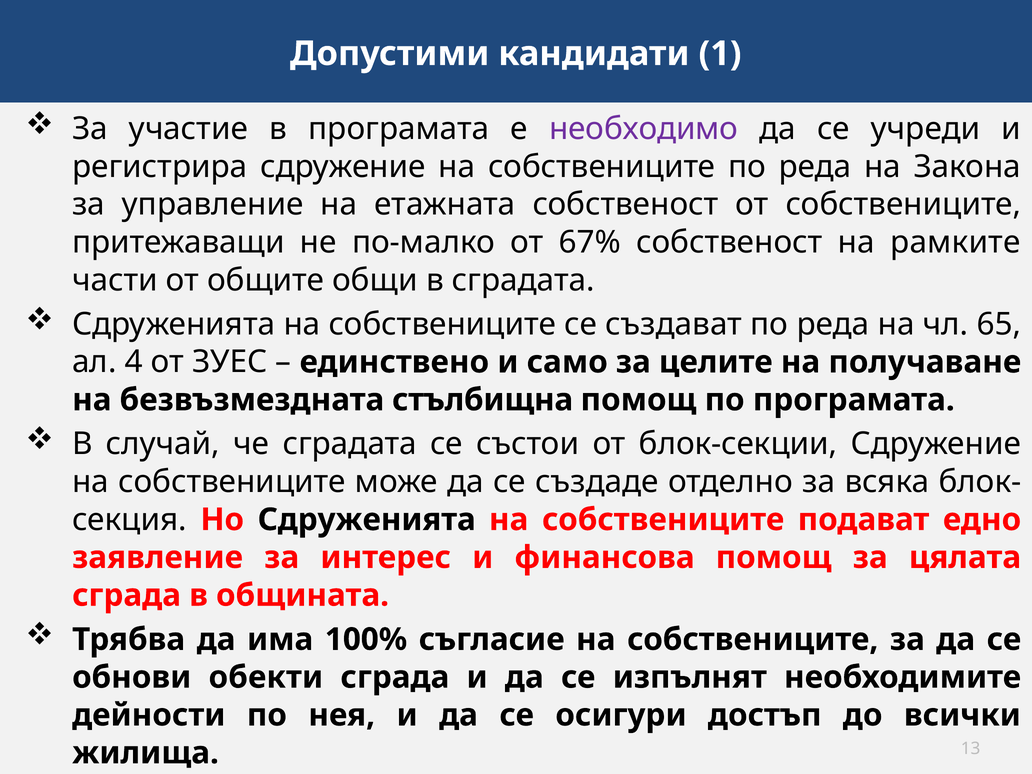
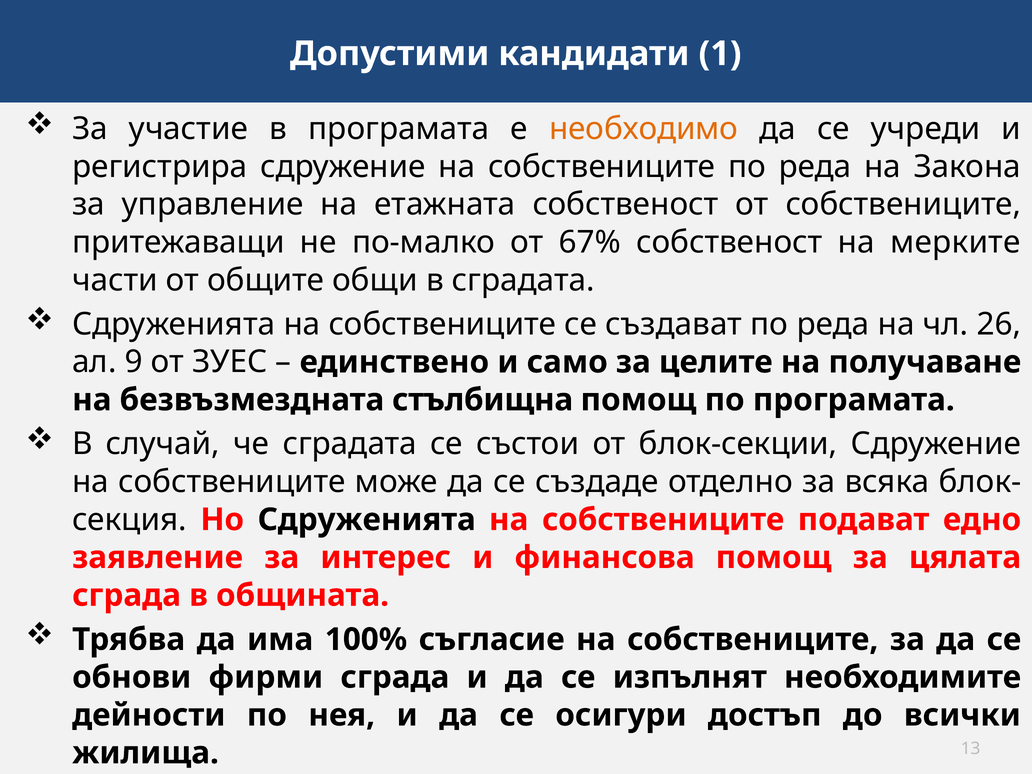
необходимо colour: purple -> orange (644, 129)
рамките: рамките -> мерките (955, 242)
65: 65 -> 26 (999, 324)
4: 4 -> 9 (134, 362)
обекти: обекти -> фирми (266, 677)
